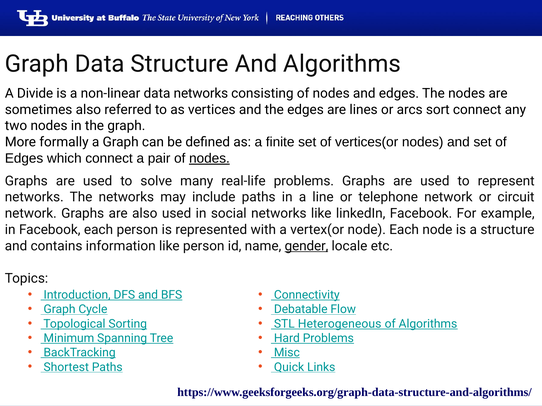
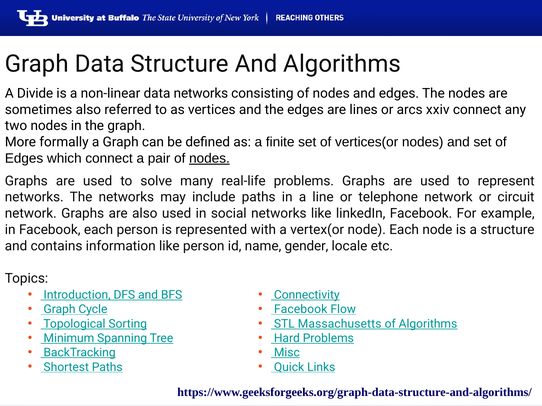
sort: sort -> xxiv (438, 110)
gender underline: present -> none (306, 246)
Debatable: Debatable -> Facebook (301, 310)
Heterogeneous: Heterogeneous -> Massachusetts (340, 324)
